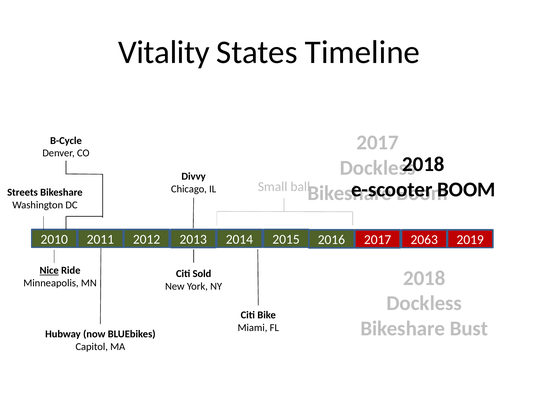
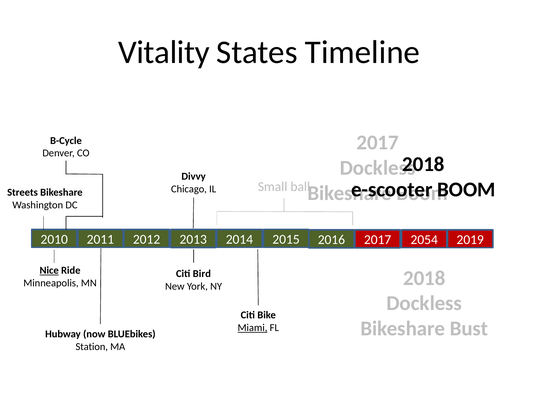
2063: 2063 -> 2054 (424, 239)
Sold: Sold -> Bird (202, 273)
Miami underline: none -> present (252, 327)
Capitol: Capitol -> Station (92, 346)
